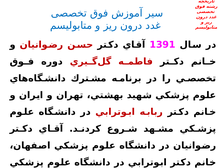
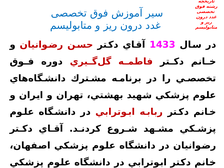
1391: 1391 -> 1433 (162, 45)
